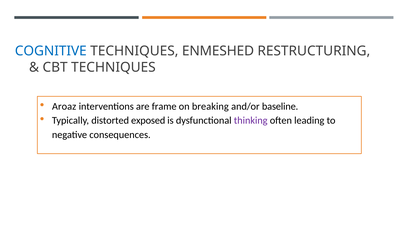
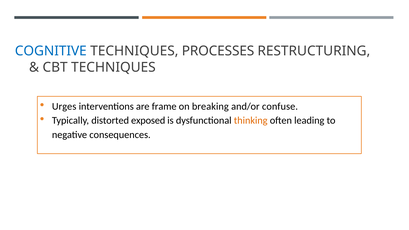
ENMESHED: ENMESHED -> PROCESSES (218, 51)
Aroaz: Aroaz -> Urges (64, 107)
baseline: baseline -> confuse (280, 107)
thinking colour: purple -> orange (251, 121)
